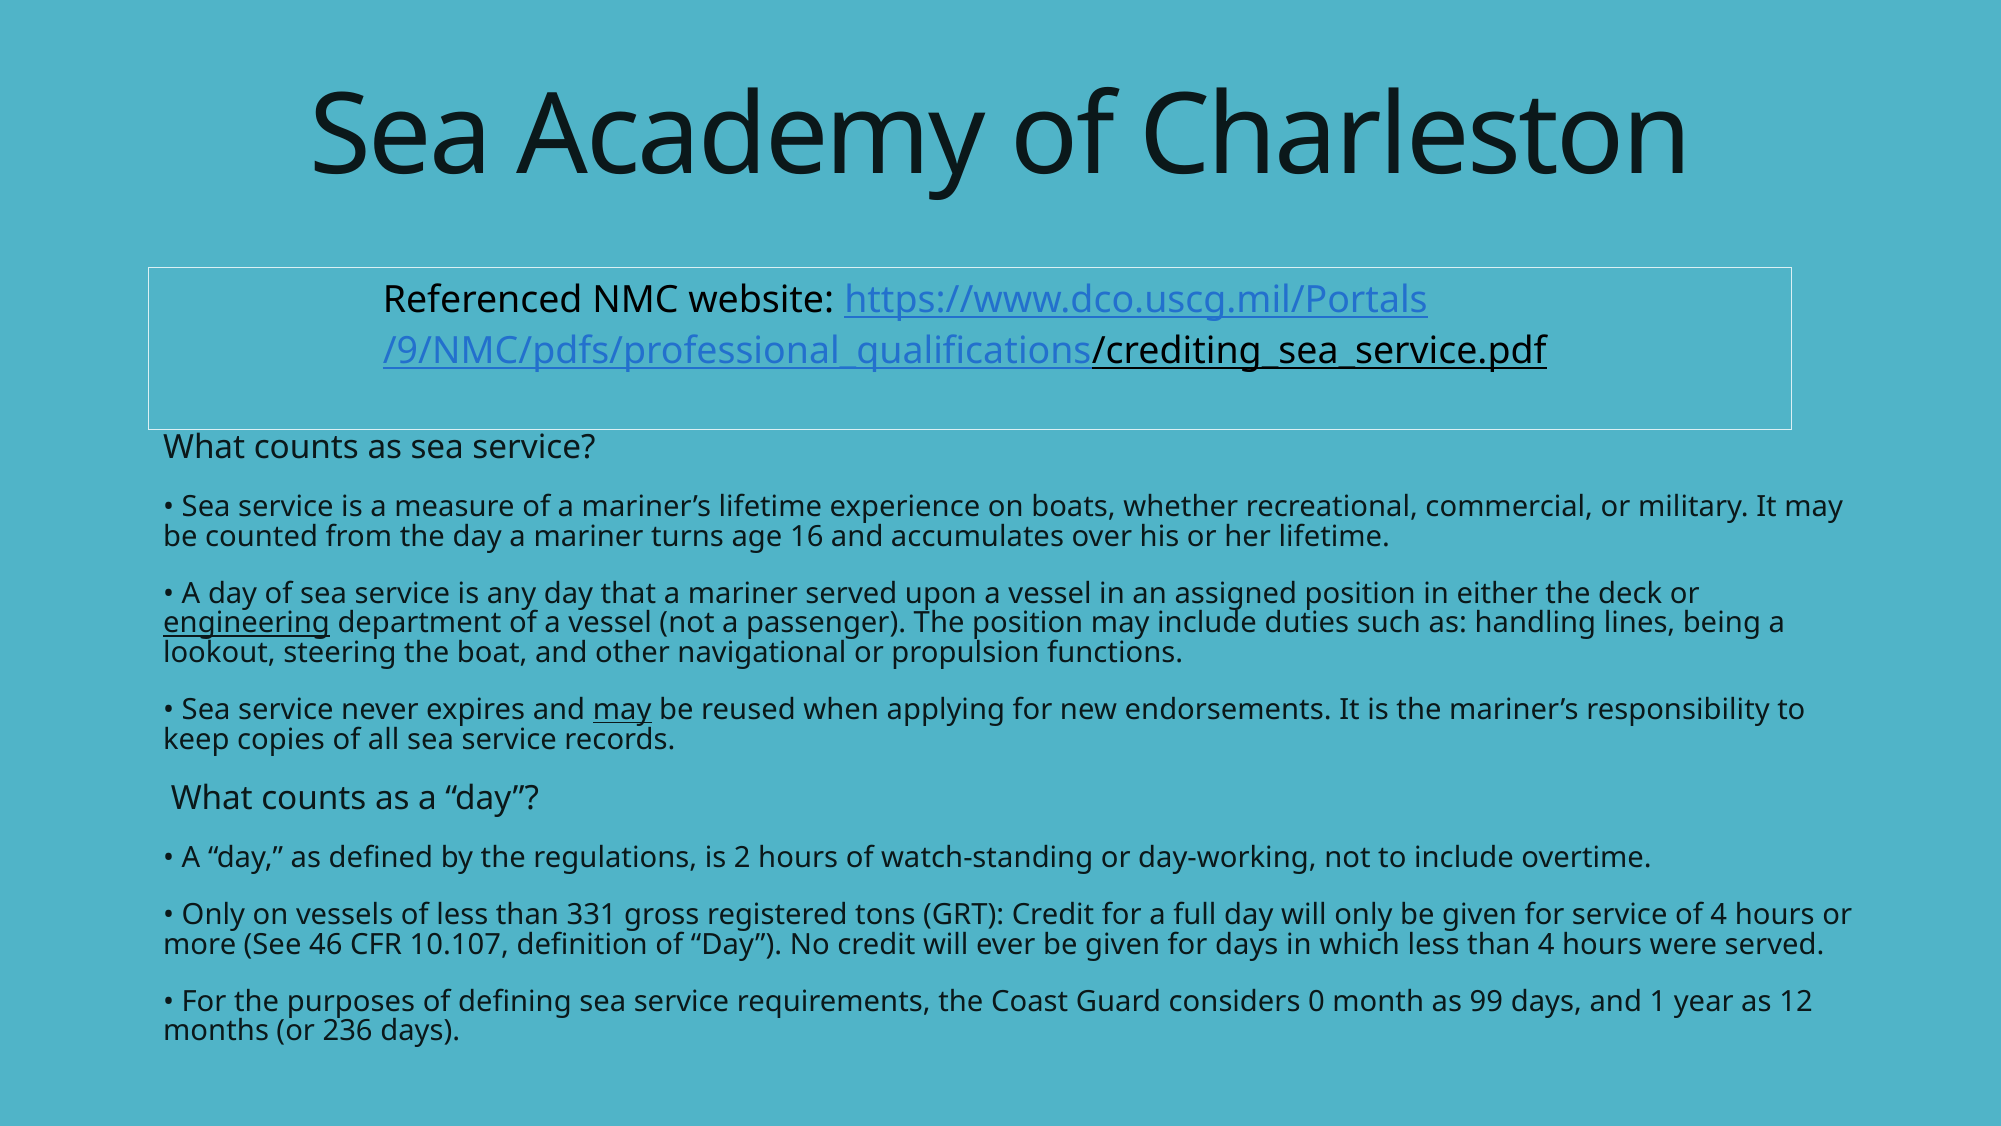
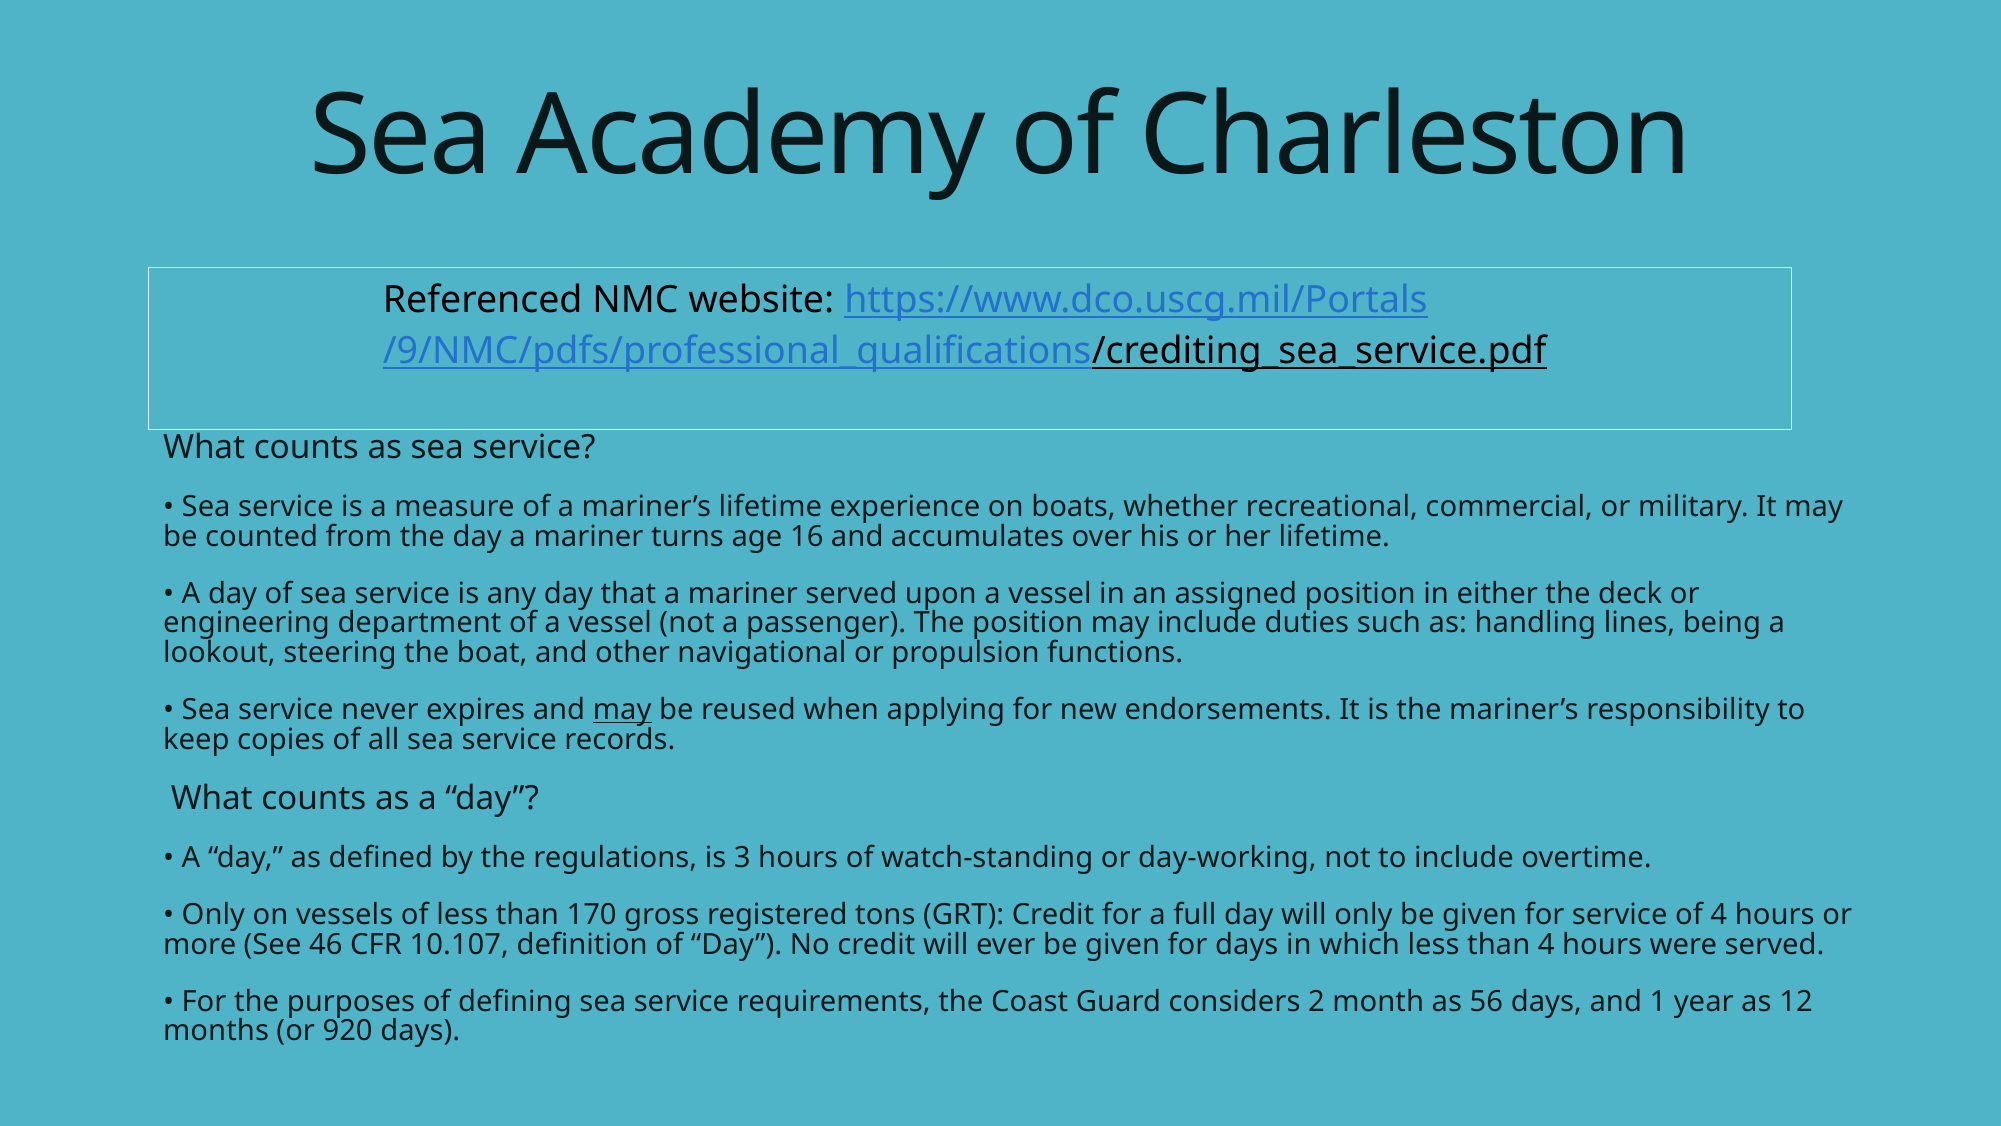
engineering underline: present -> none (247, 623)
2: 2 -> 3 (742, 857)
331: 331 -> 170 (592, 914)
0: 0 -> 2 (1317, 1001)
99: 99 -> 56 (1486, 1001)
236: 236 -> 920 (348, 1031)
